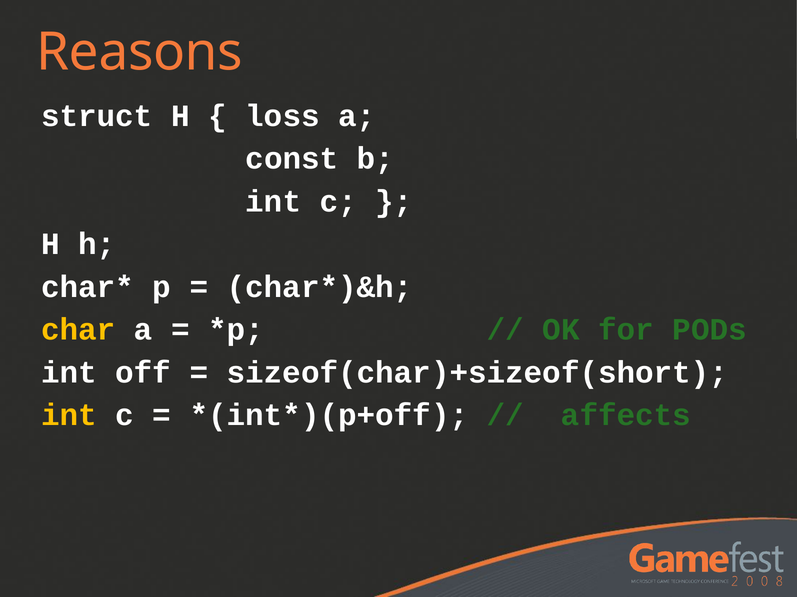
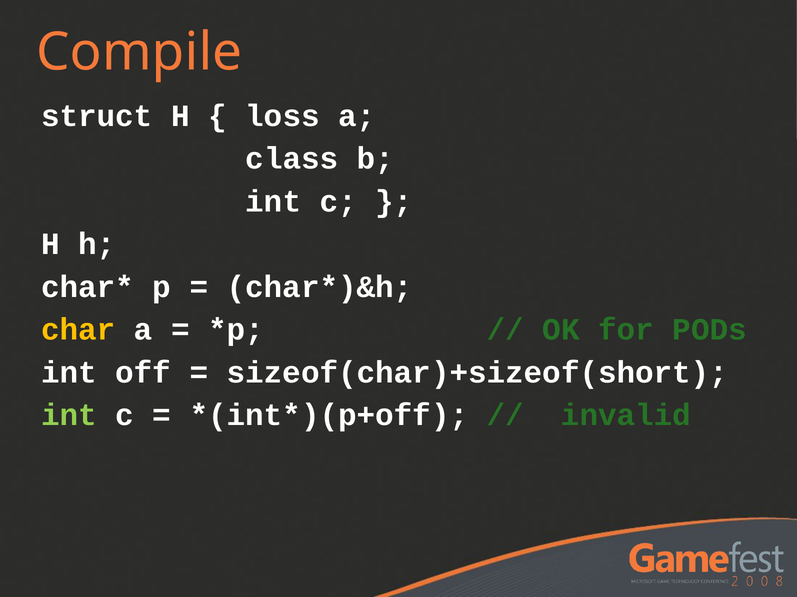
Reasons: Reasons -> Compile (139, 52)
const: const -> class (292, 159)
int colour: yellow -> light green (69, 416)
affects: affects -> invalid (626, 416)
